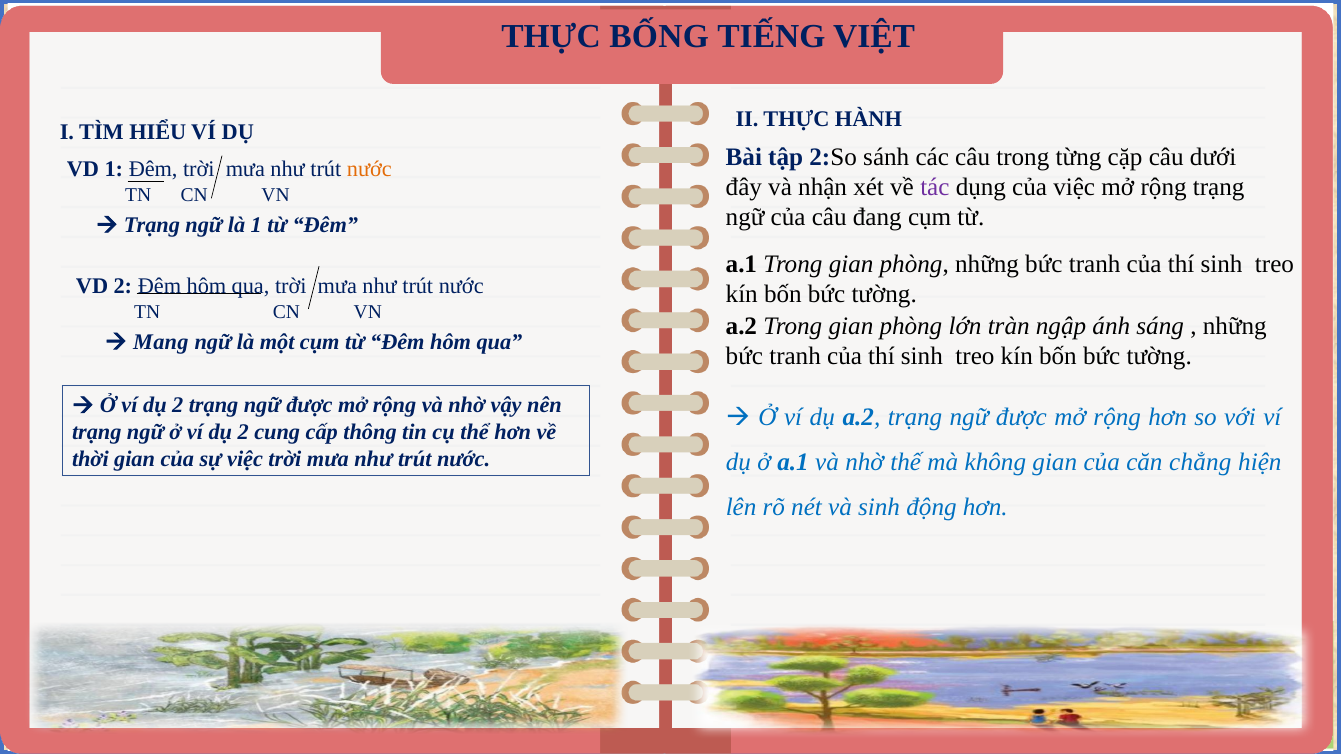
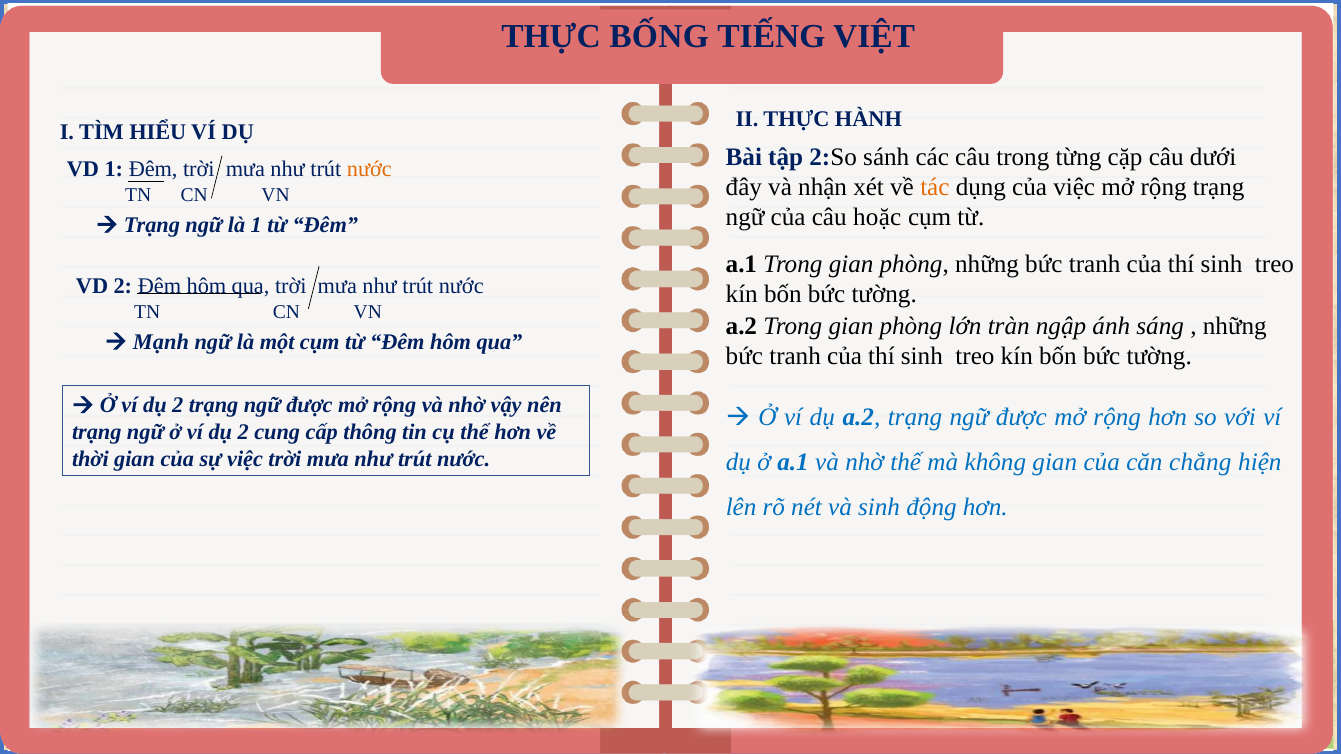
tác colour: purple -> orange (935, 187)
đang: đang -> hoặc (877, 217)
Mang: Mang -> Mạnh (161, 342)
